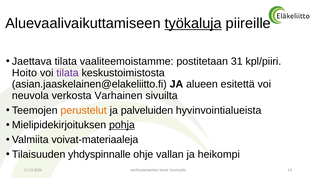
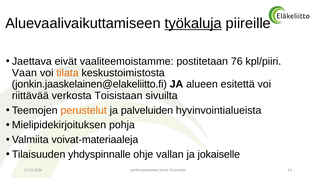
Jaettava tilata: tilata -> eivät (66, 61)
31: 31 -> 76 (237, 61)
Hoito: Hoito -> Vaan (24, 73)
tilata colour: purple -> orange (68, 73)
asian.jaaskelainen@elakeliitto.fi: asian.jaaskelainen@elakeliitto.fi -> jonkin.jaaskelainen@elakeliitto.fi (89, 84)
neuvola: neuvola -> riittävää (30, 95)
Varhainen: Varhainen -> Toisistaan (118, 95)
pohja underline: present -> none (122, 125)
heikompi: heikompi -> jokaiselle (219, 154)
